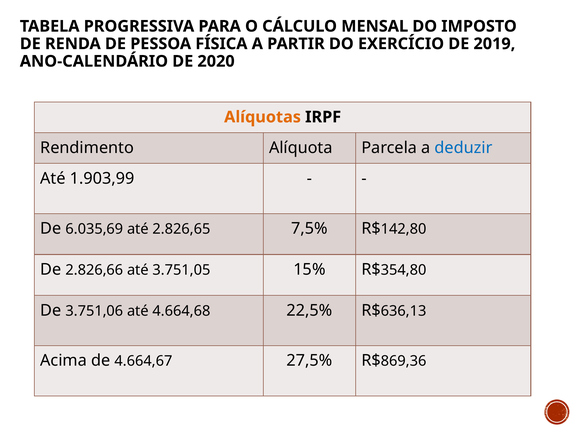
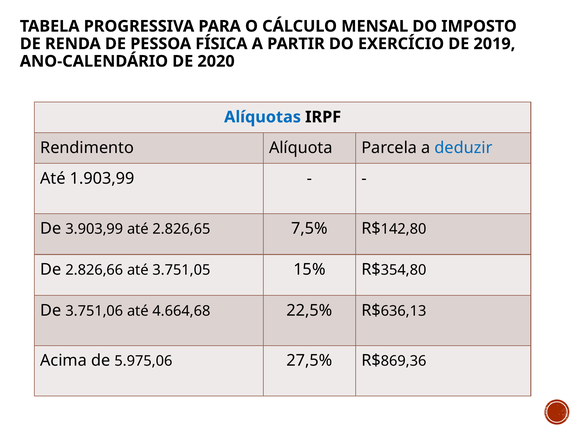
Alíquotas colour: orange -> blue (263, 117)
6.035,69: 6.035,69 -> 3.903,99 (94, 229)
4.664,67: 4.664,67 -> 5.975,06 (143, 361)
